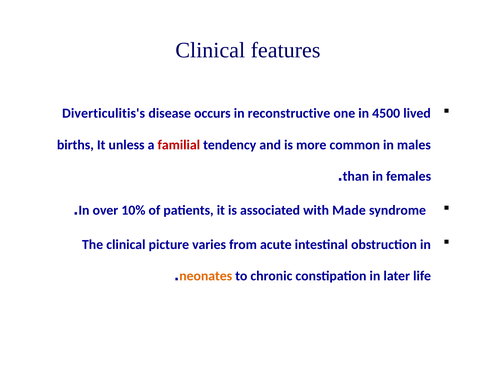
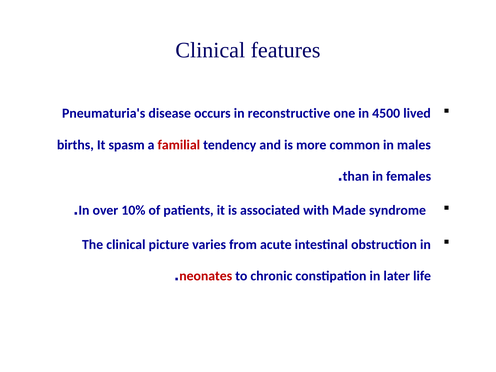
Diverticulitis's: Diverticulitis's -> Pneumaturia's (104, 113)
unless: unless -> spasm (127, 145)
neonates colour: orange -> red (206, 276)
